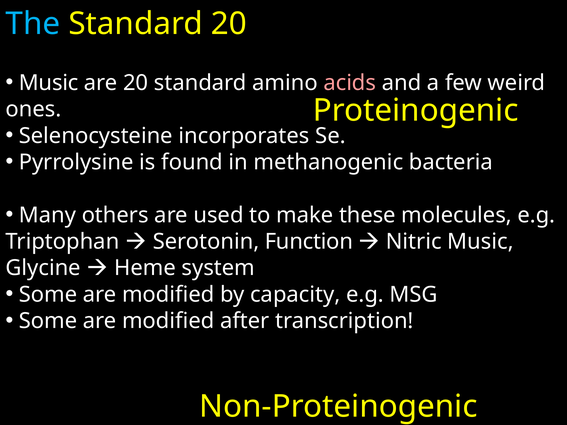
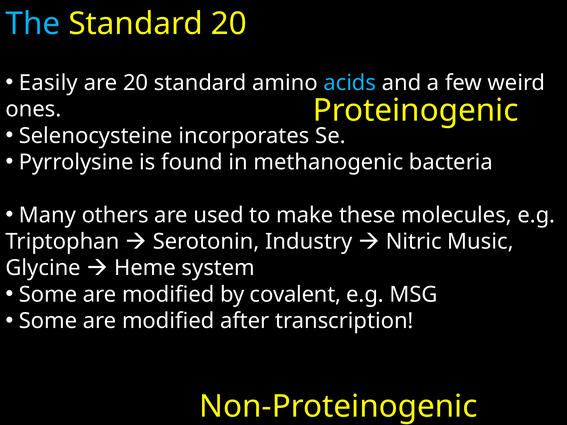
Music: Music -> Easily (48, 83)
acids colour: pink -> light blue (350, 83)
Function: Function -> Industry (309, 242)
capacity: capacity -> covalent (295, 295)
